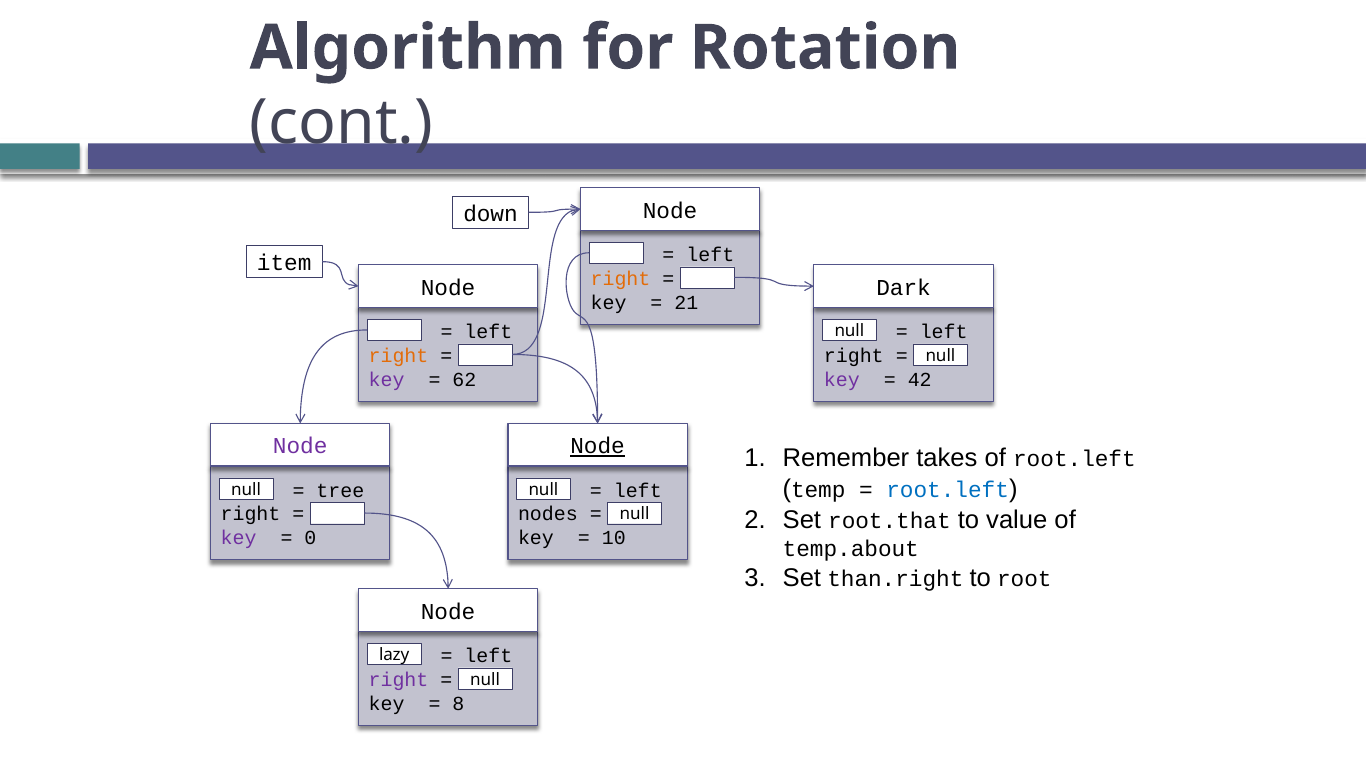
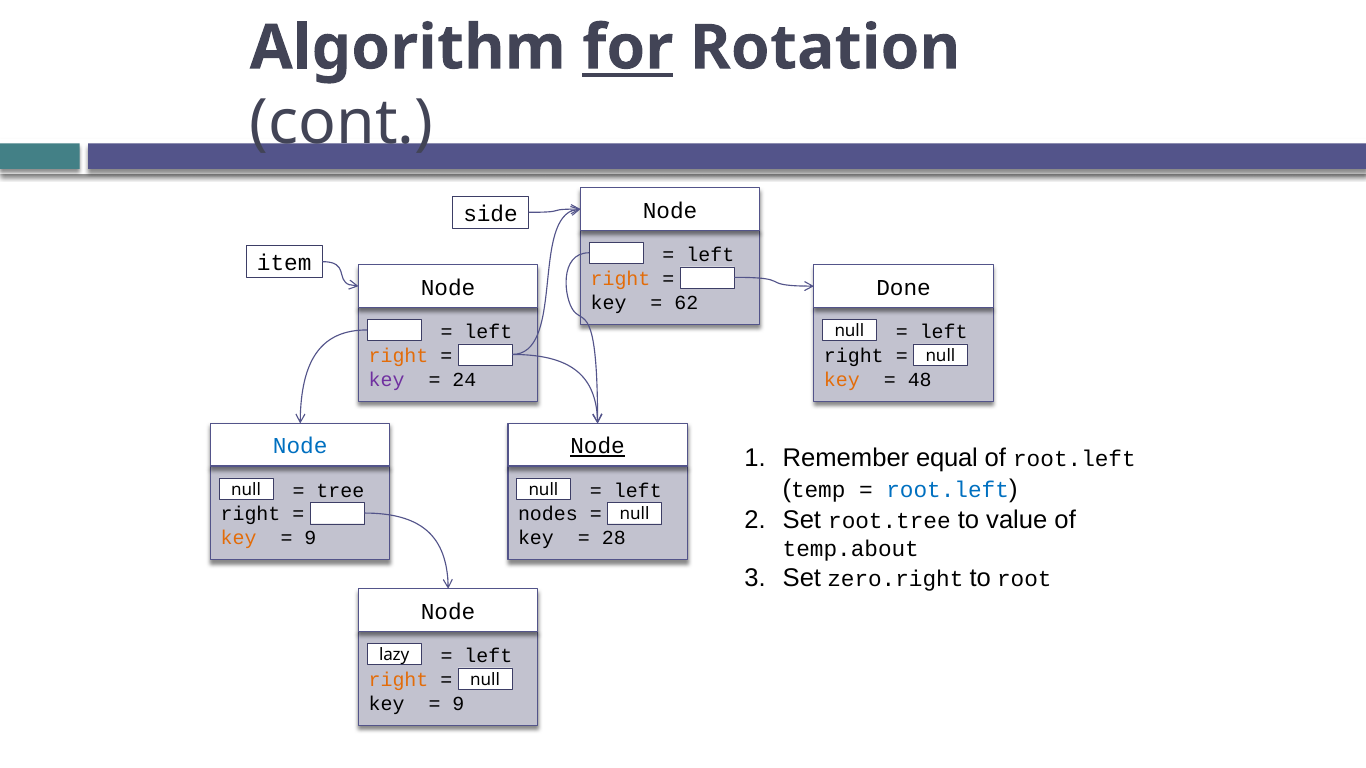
for underline: none -> present (628, 48)
down: down -> side (491, 214)
Dark: Dark -> Done (904, 288)
21: 21 -> 62 (686, 303)
62: 62 -> 24 (464, 380)
key colour: purple -> orange (842, 380)
42: 42 -> 48 (920, 380)
Node colour: purple -> blue (300, 447)
takes: takes -> equal (947, 459)
root.that: root.that -> root.tree (889, 521)
key colour: purple -> orange (239, 539)
0: 0 -> 9 (310, 539)
10: 10 -> 28 (614, 539)
than.right: than.right -> zero.right (895, 579)
right colour: purple -> orange (399, 680)
8: 8 -> 9 (458, 704)
